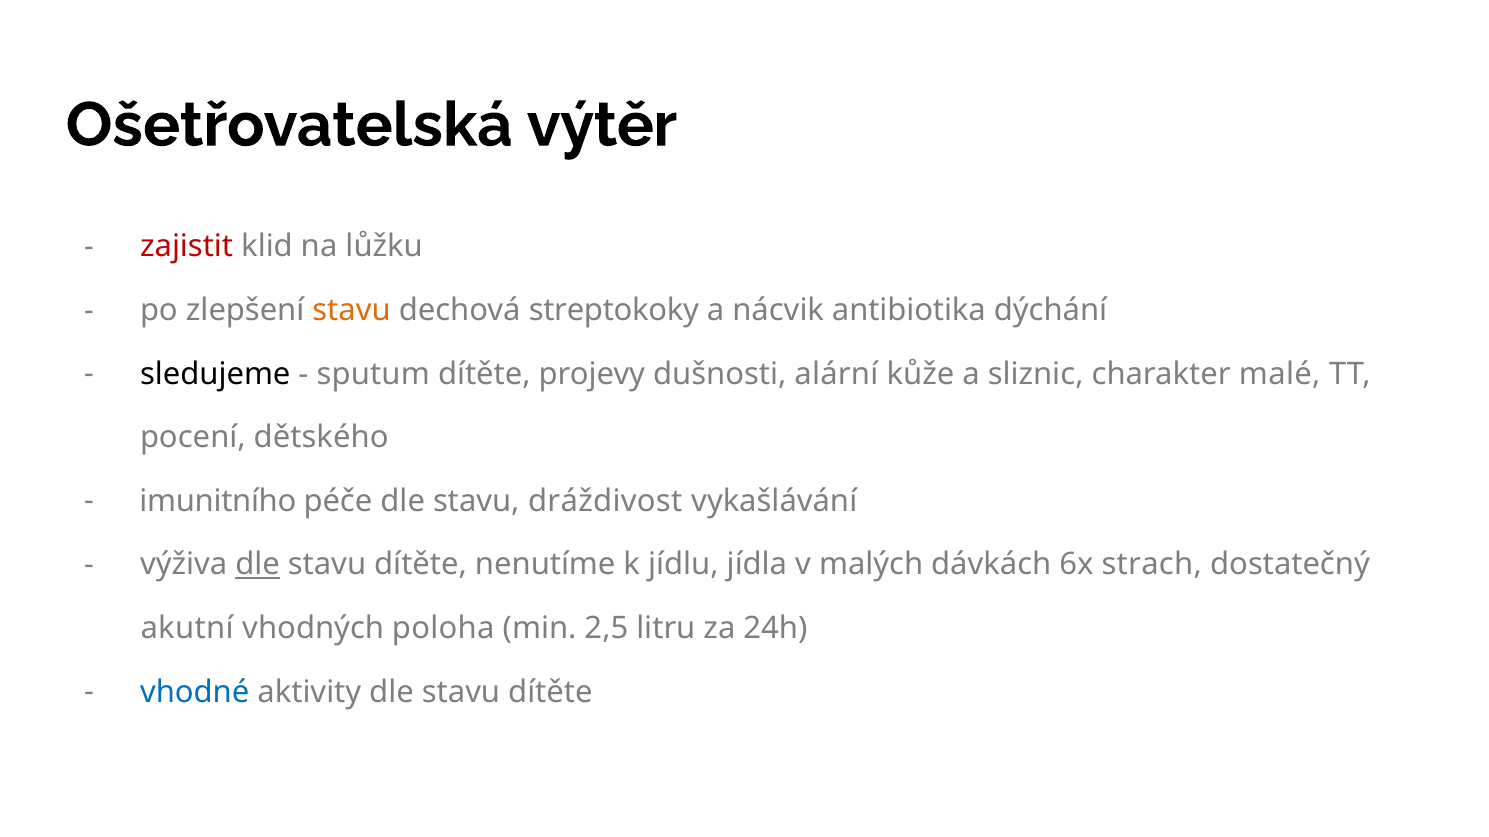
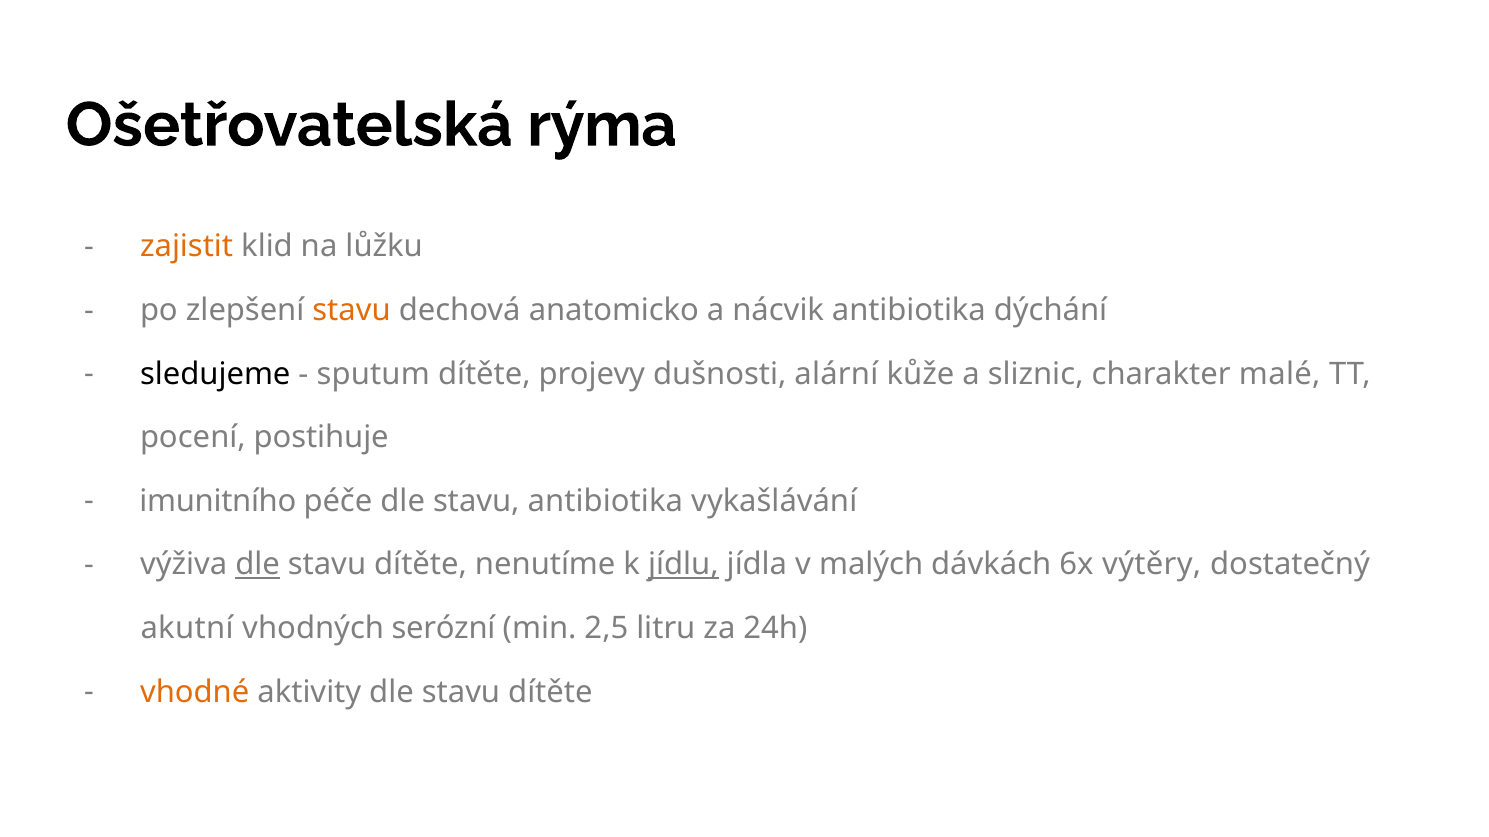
výtěr: výtěr -> rýma (602, 125)
zajistit colour: red -> orange (187, 247)
streptokoky: streptokoky -> anatomicko (614, 310)
dětského: dětského -> postihuje (321, 438)
stavu dráždivost: dráždivost -> antibiotika (605, 501)
jídlu underline: none -> present (683, 565)
strach: strach -> výtěry (1152, 565)
poloha: poloha -> serózní (443, 629)
vhodné colour: blue -> orange (195, 692)
